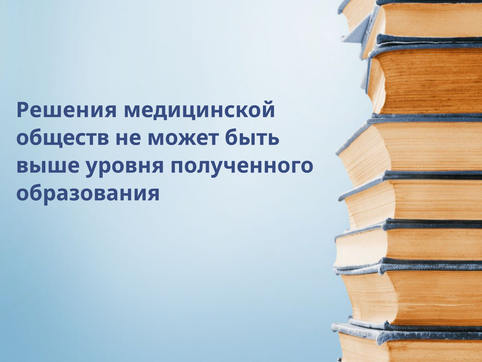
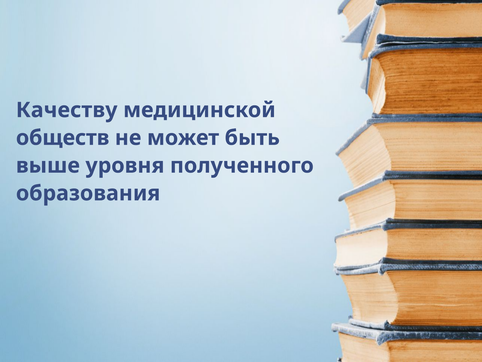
Решения: Решения -> Качеству (67, 110)
